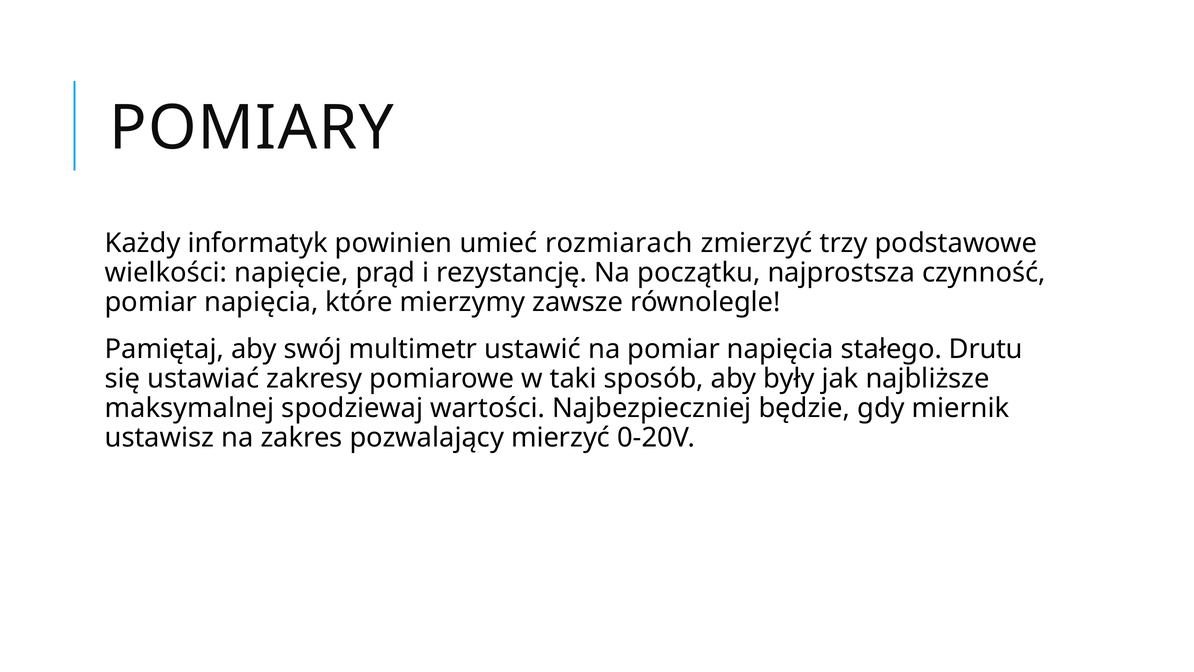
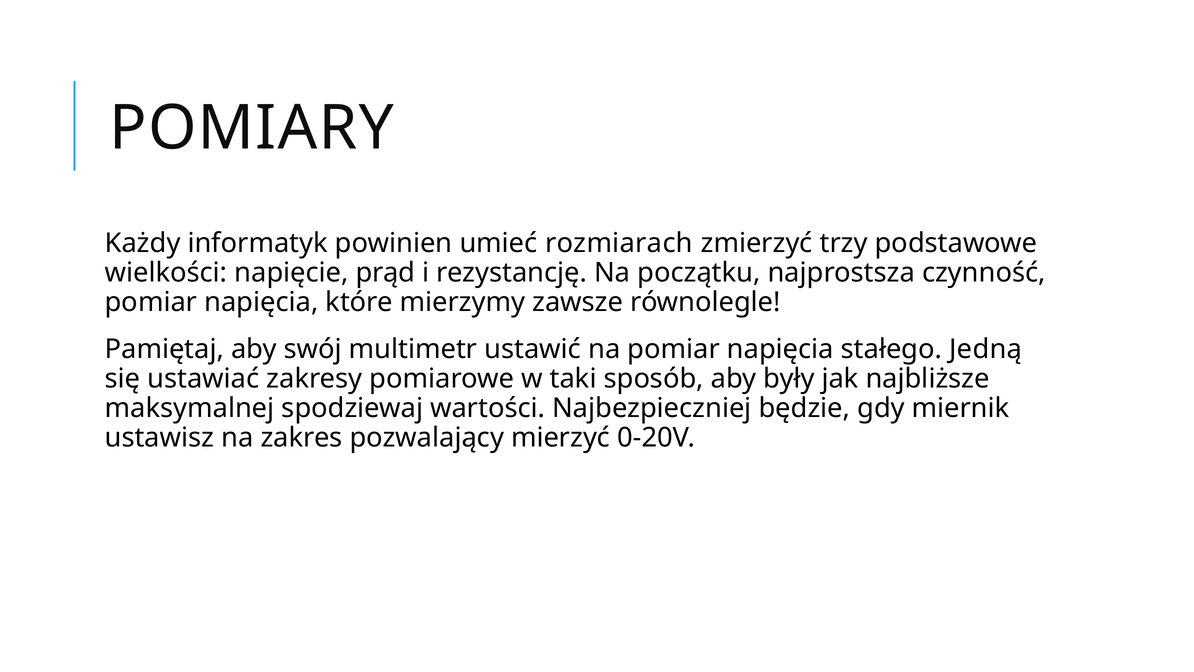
Drutu: Drutu -> Jedną (986, 349)
